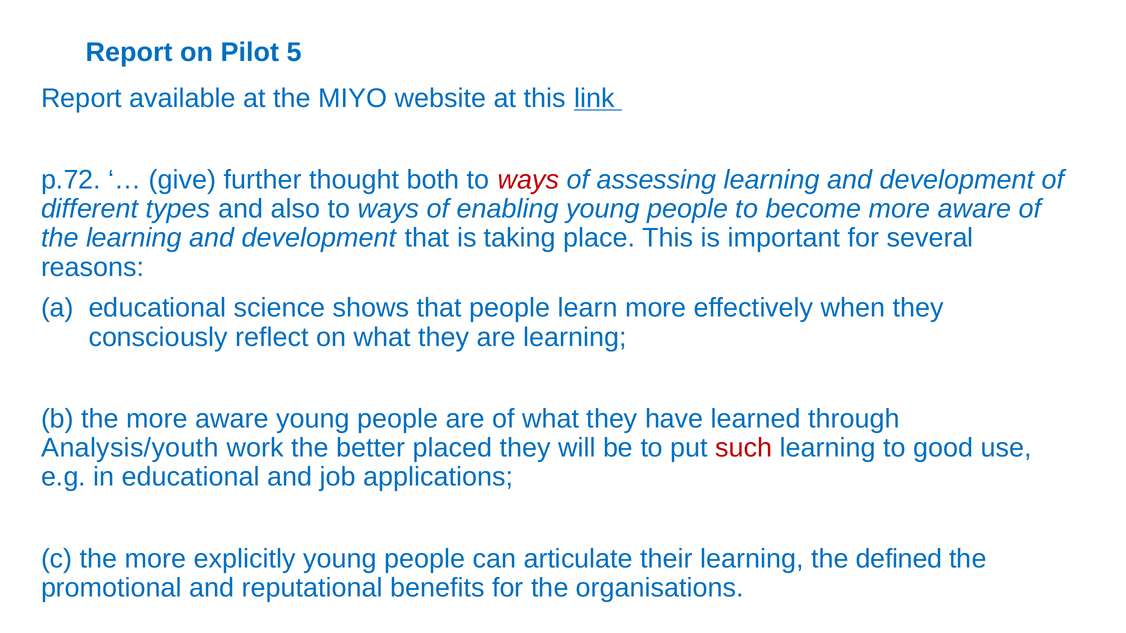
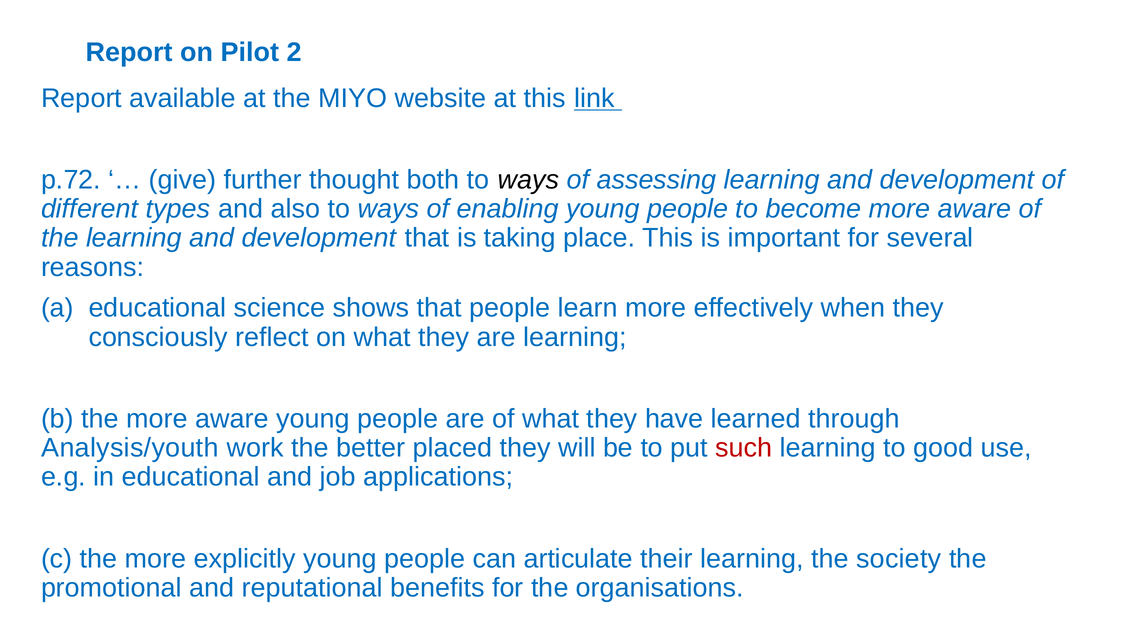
5: 5 -> 2 (294, 52)
ways colour: red -> black (528, 180)
defined: defined -> society (899, 559)
